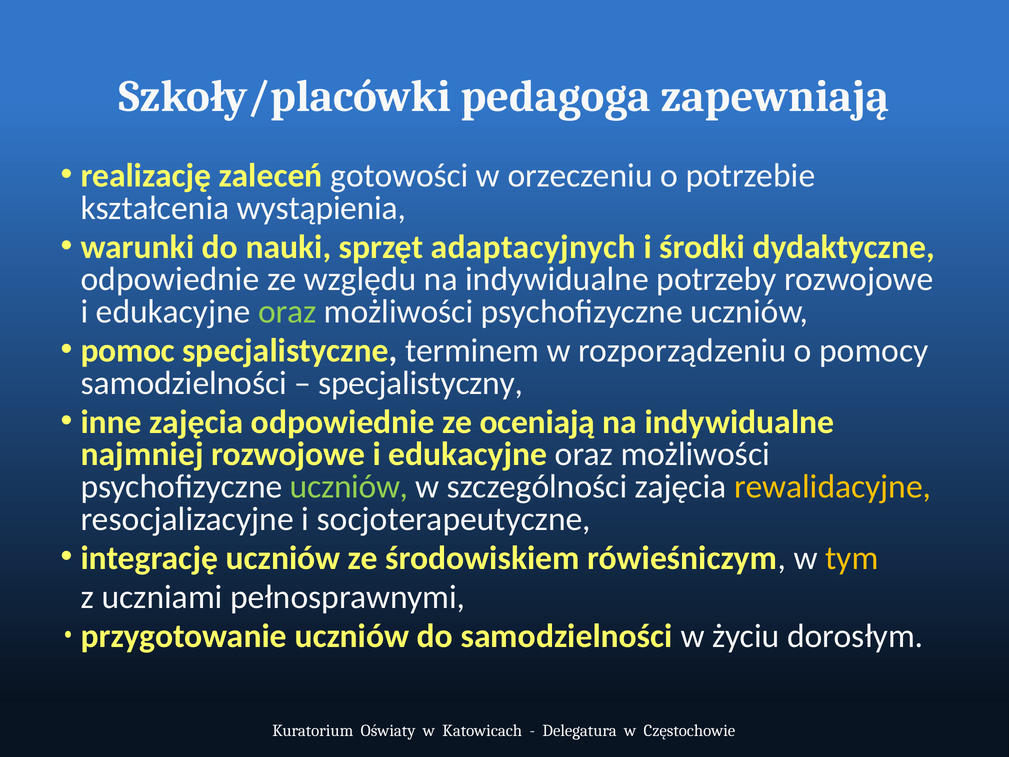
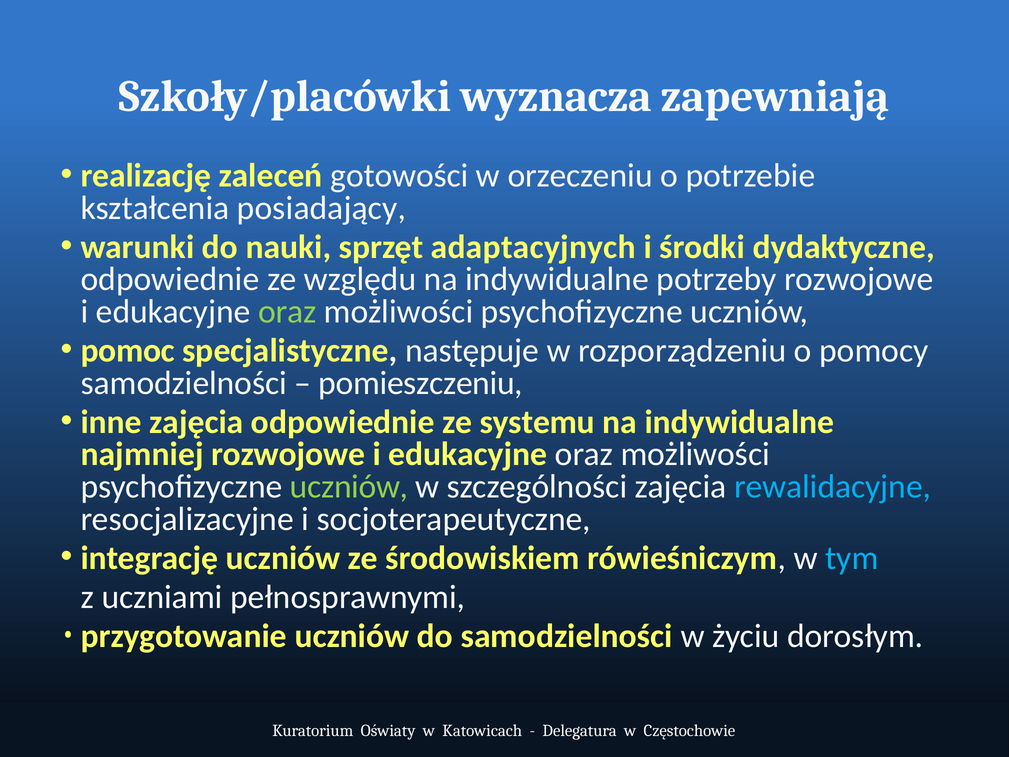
pedagoga: pedagoga -> wyznacza (556, 96)
wystąpienia: wystąpienia -> posiadający (321, 208)
terminem: terminem -> następuje (472, 351)
specjalistyczny: specjalistyczny -> pomieszczeniu (421, 383)
oceniają: oceniają -> systemu (537, 422)
rewalidacyjne colour: yellow -> light blue (833, 486)
tym colour: yellow -> light blue (852, 558)
